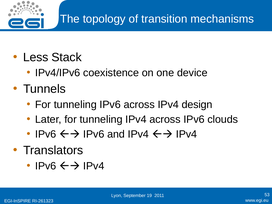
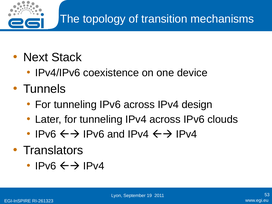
Less: Less -> Next (36, 57)
